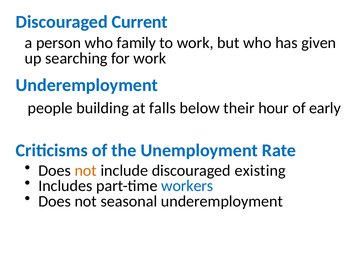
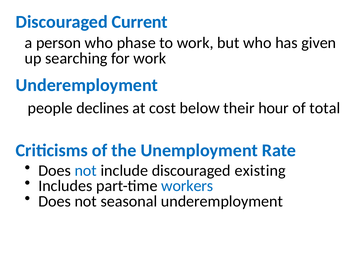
family: family -> phase (136, 43)
building: building -> declines (103, 108)
falls: falls -> cost (163, 108)
early: early -> total (325, 108)
not colour: orange -> blue (86, 171)
